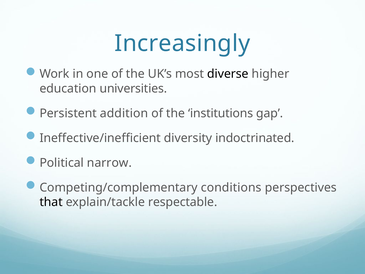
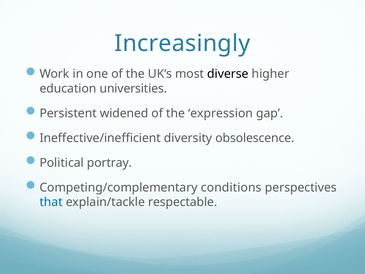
addition: addition -> widened (124, 113)
institutions: institutions -> expression (221, 113)
indoctrinated: indoctrinated -> obsolescence (255, 138)
narrow: narrow -> portray (109, 163)
that colour: black -> blue (51, 202)
